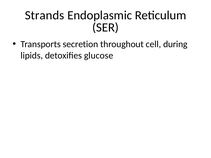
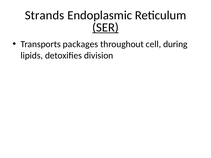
SER underline: none -> present (105, 27)
secretion: secretion -> packages (80, 44)
glucose: glucose -> division (99, 56)
